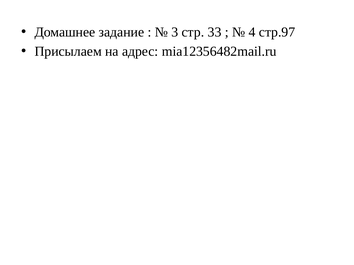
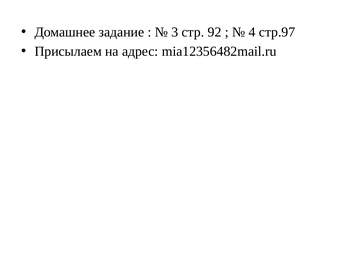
33: 33 -> 92 (215, 32)
